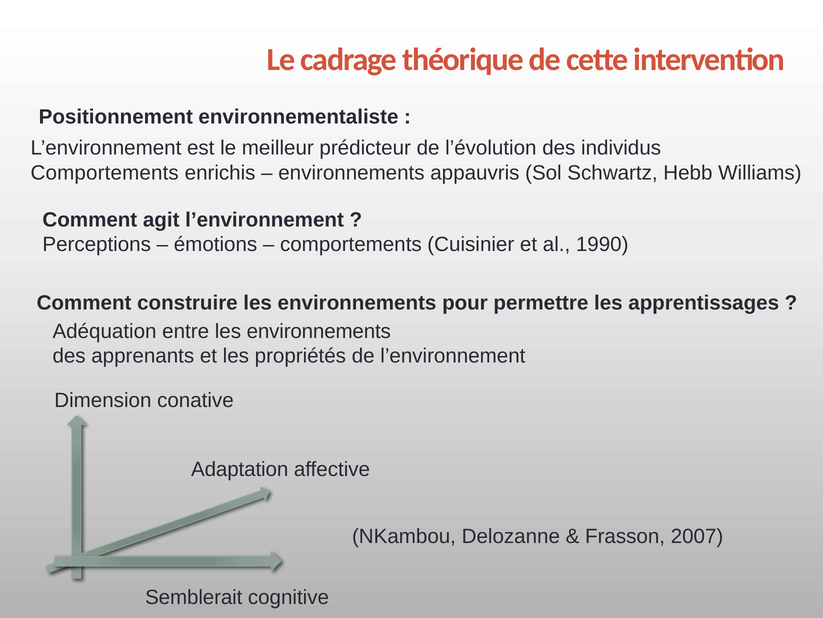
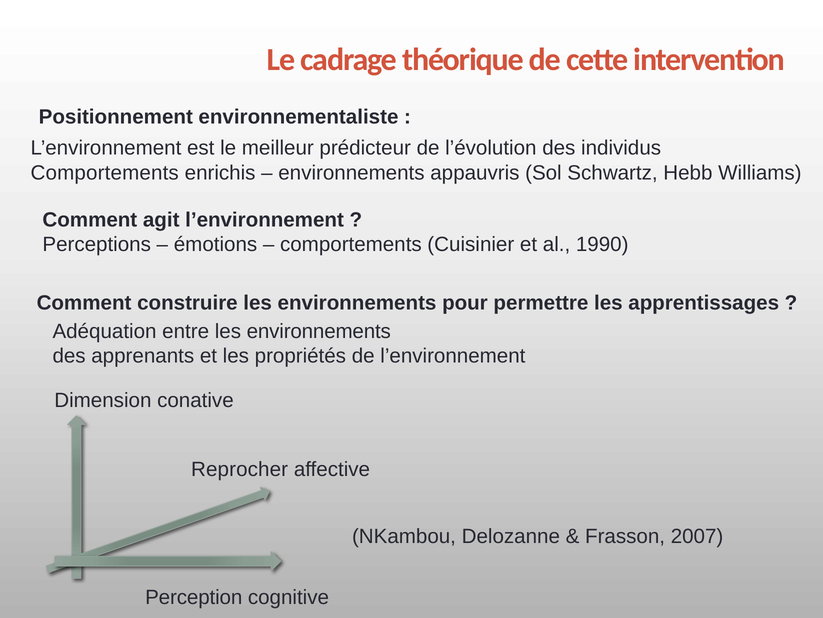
Adaptation: Adaptation -> Reprocher (240, 469)
Semblerait: Semblerait -> Perception (194, 597)
